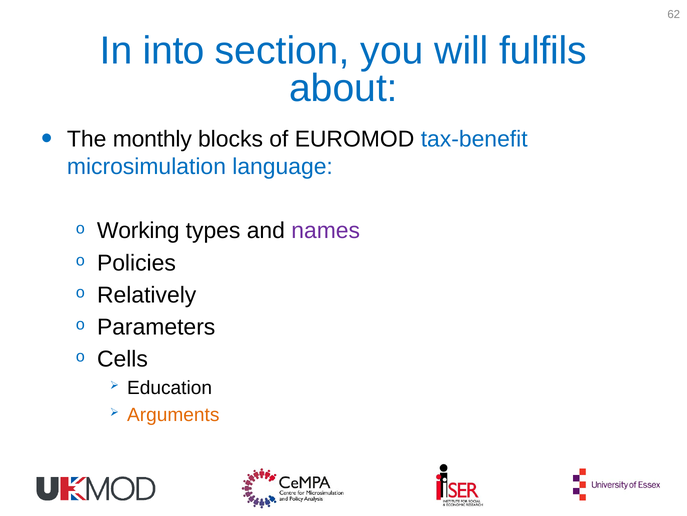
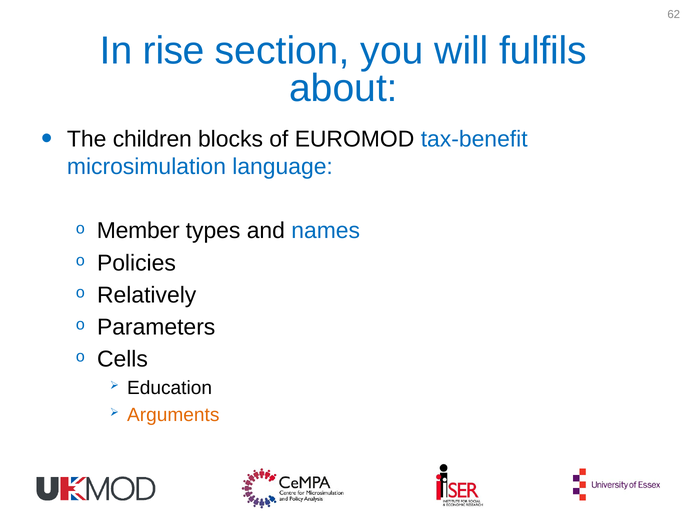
into: into -> rise (174, 51)
monthly: monthly -> children (152, 139)
Working: Working -> Member (138, 231)
names colour: purple -> blue (326, 231)
